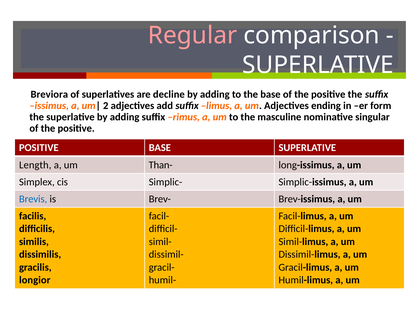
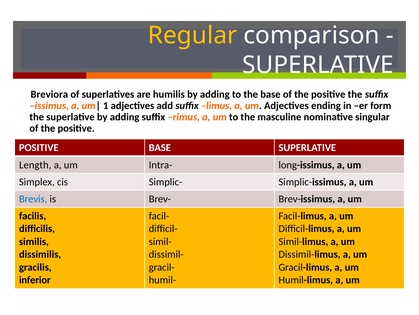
Regular colour: pink -> yellow (193, 35)
decline: decline -> humilis (169, 94)
2: 2 -> 1 (106, 105)
Than-: Than- -> Intra- (161, 165)
longior: longior -> inferior (35, 279)
